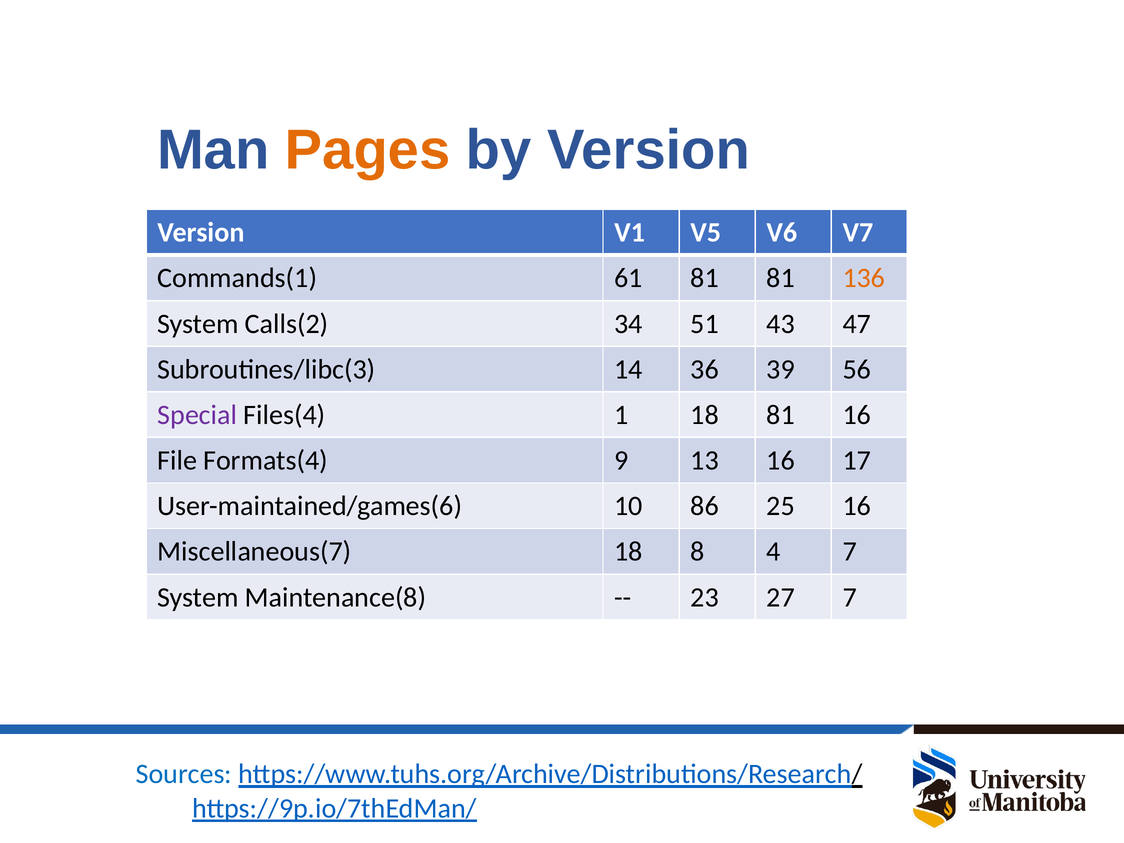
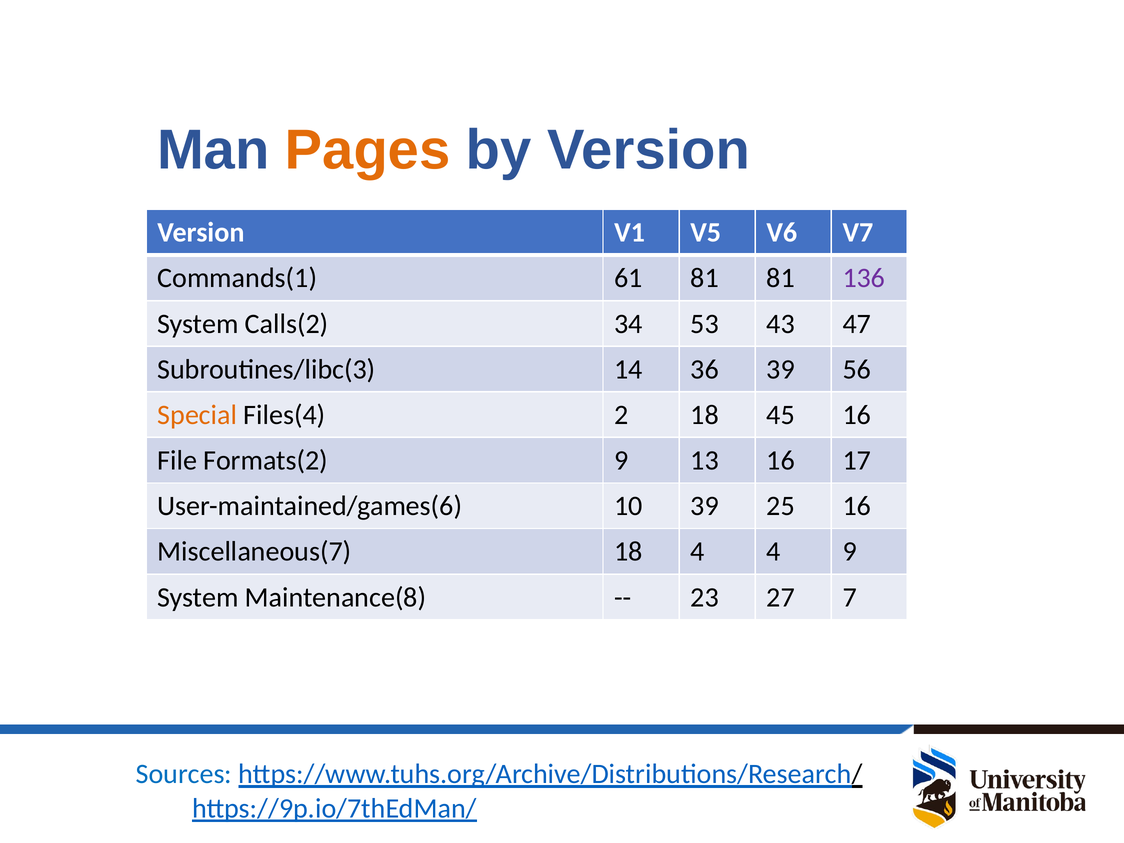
136 colour: orange -> purple (864, 278)
51: 51 -> 53 (705, 324)
Special colour: purple -> orange (197, 415)
1: 1 -> 2 (621, 415)
18 81: 81 -> 45 (781, 415)
Formats(4: Formats(4 -> Formats(2 (266, 461)
10 86: 86 -> 39 (705, 506)
18 8: 8 -> 4 (697, 552)
4 7: 7 -> 9 (850, 552)
